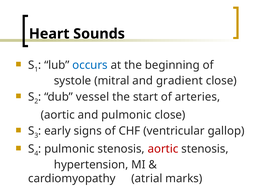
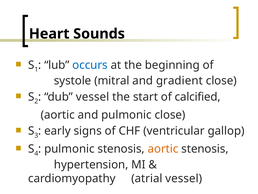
arteries: arteries -> calcified (198, 97)
aortic colour: red -> orange (163, 149)
atrial marks: marks -> vessel (184, 178)
